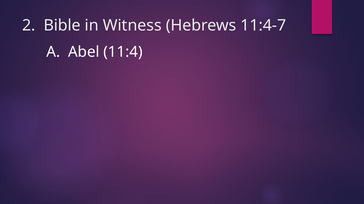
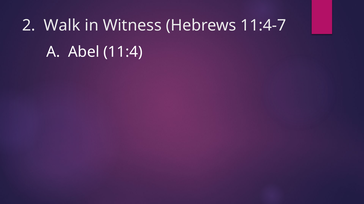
Bible: Bible -> Walk (62, 26)
